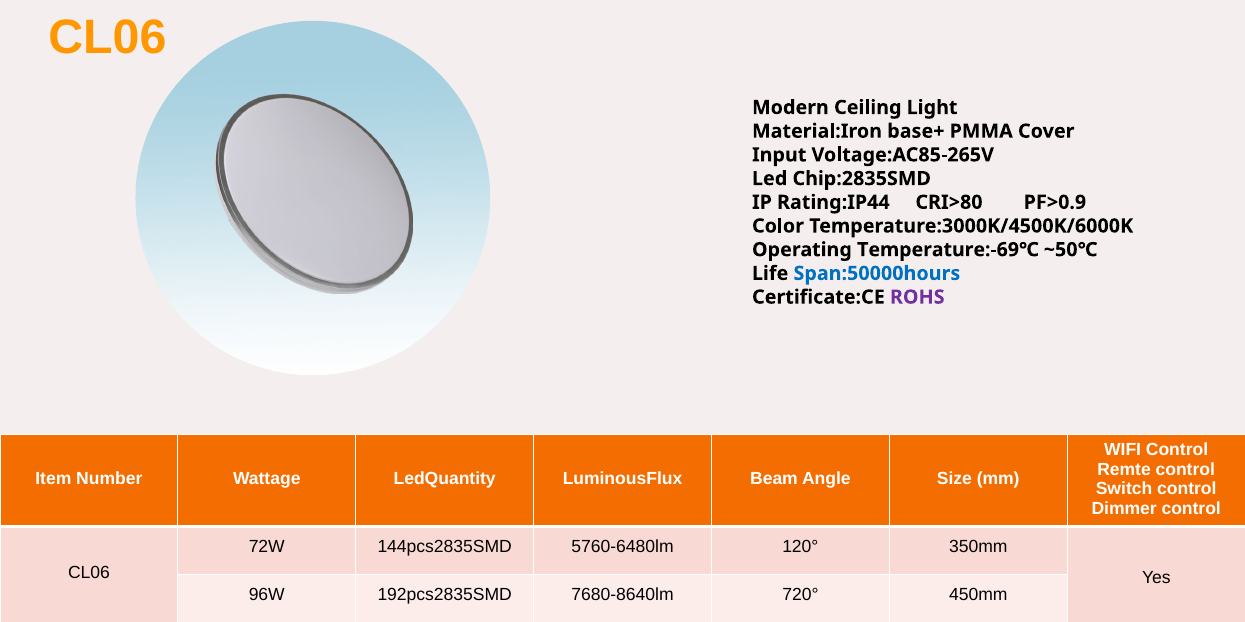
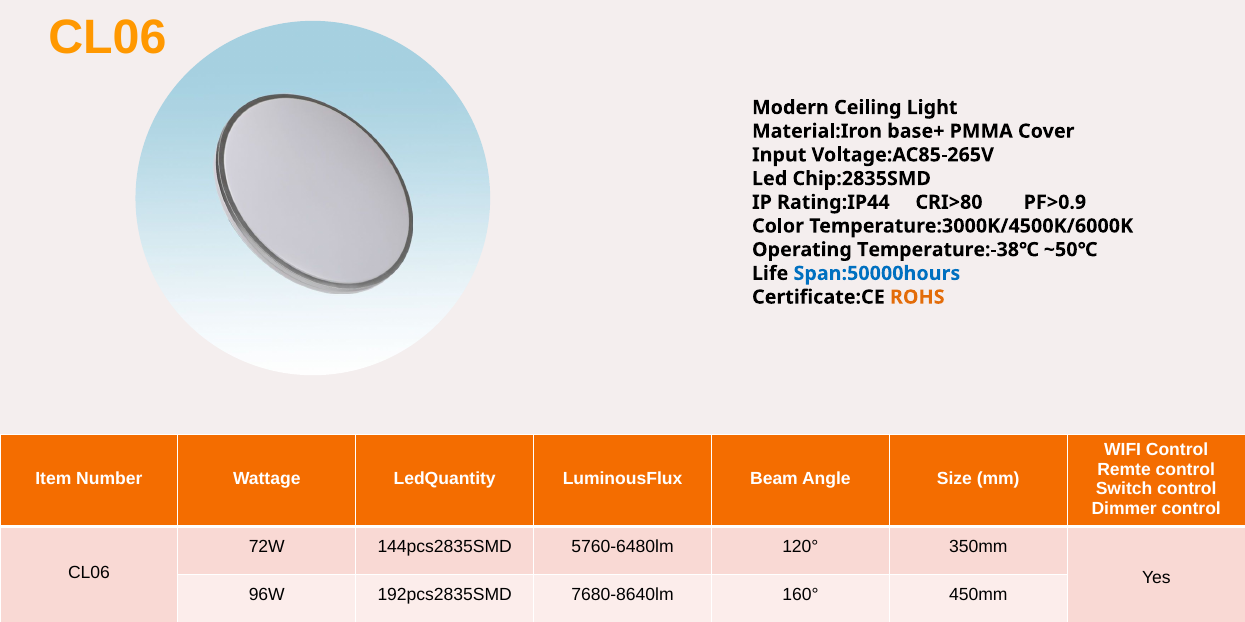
Temperature:-69℃: Temperature:-69℃ -> Temperature:-38℃ (948, 250)
ROHS colour: purple -> orange (917, 297)
720°: 720° -> 160° (800, 595)
